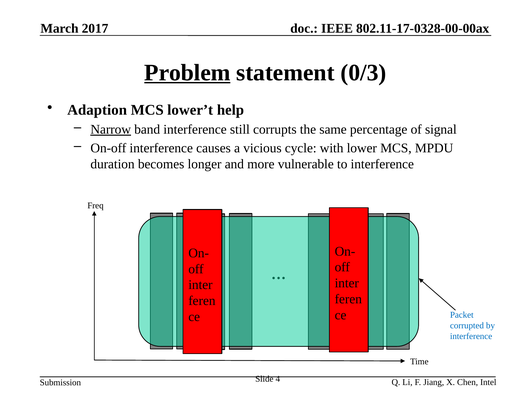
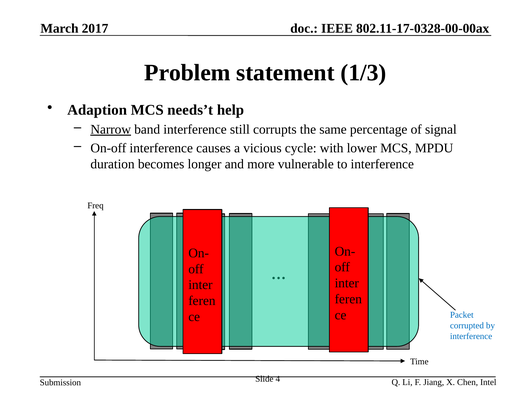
Problem underline: present -> none (187, 72)
0/3: 0/3 -> 1/3 (363, 72)
lower’t: lower’t -> needs’t (190, 110)
